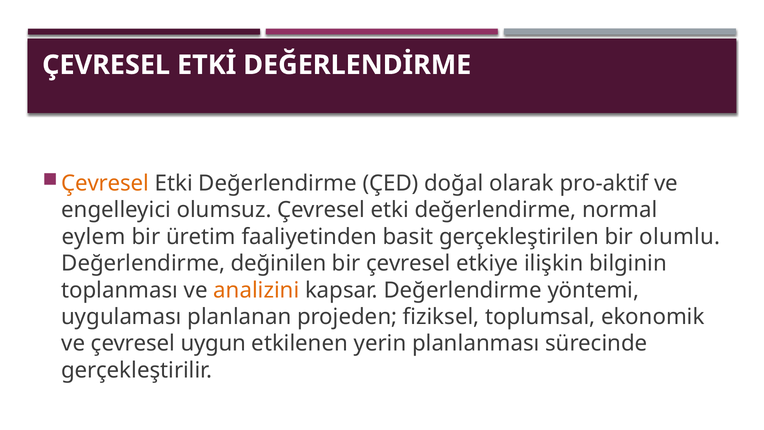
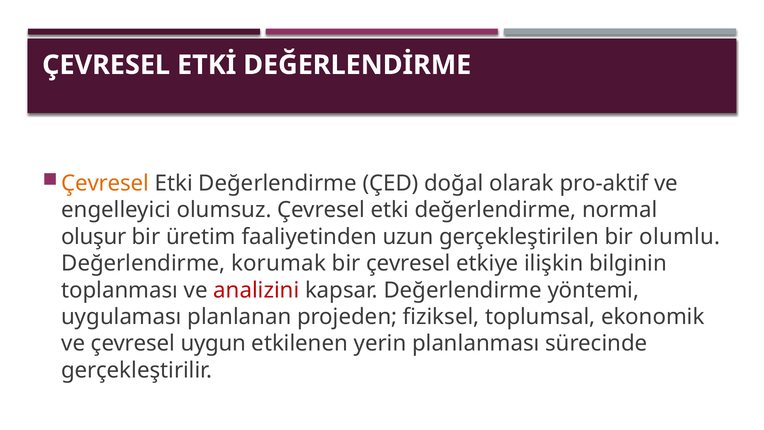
eylem: eylem -> oluşur (94, 237)
basit: basit -> uzun (408, 237)
değinilen: değinilen -> korumak (279, 263)
analizini colour: orange -> red (256, 290)
